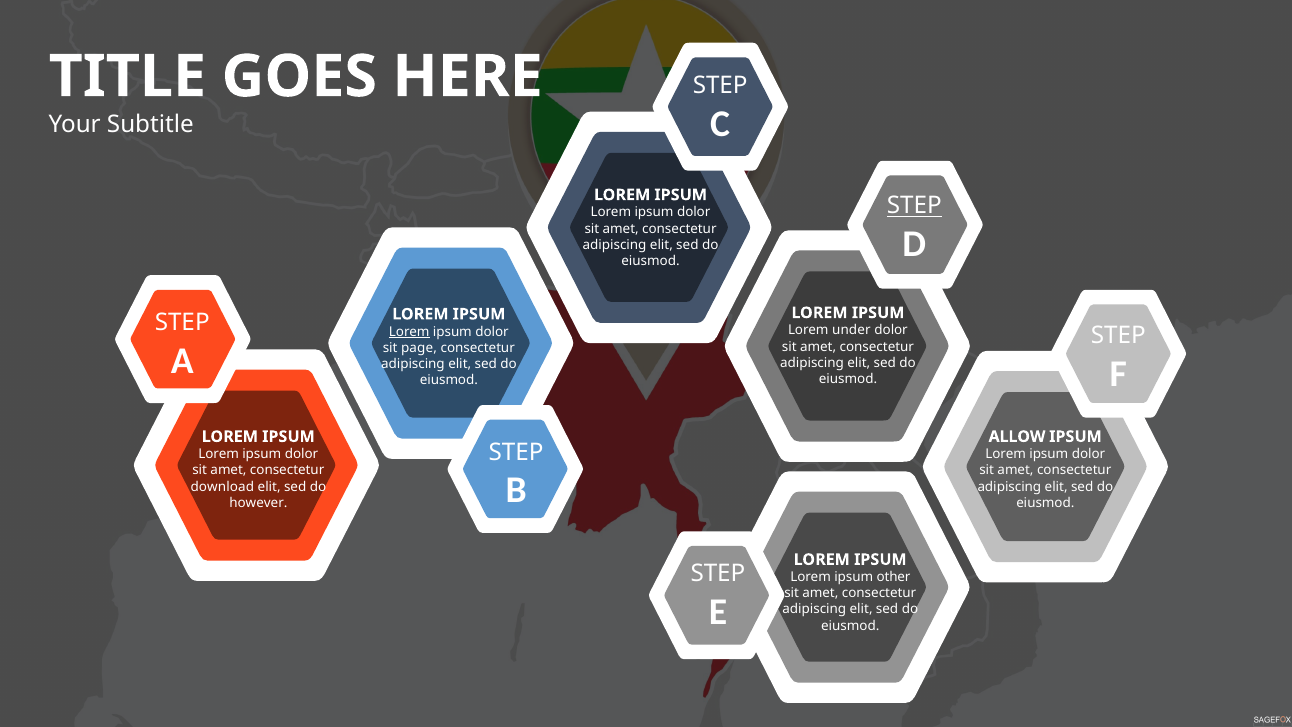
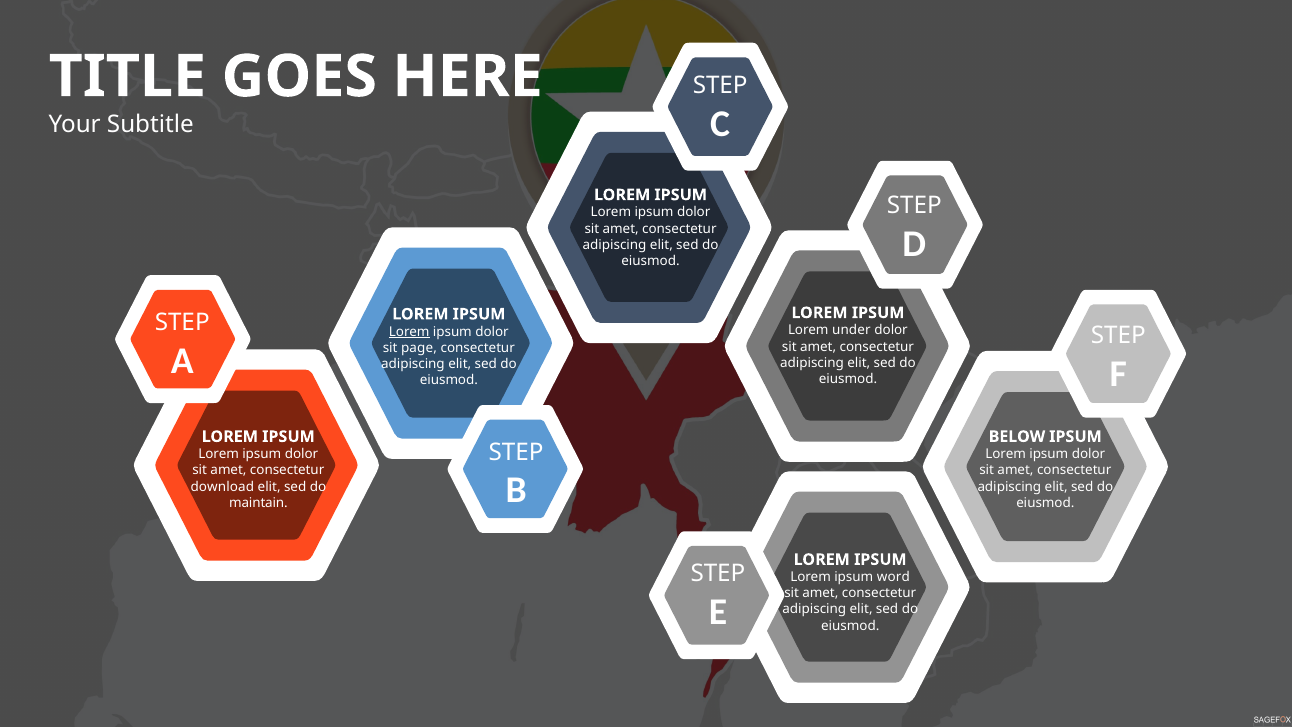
STEP underline: present -> none (914, 206)
ALLOW: ALLOW -> BELOW (1017, 436)
however: however -> maintain (258, 503)
other: other -> word (893, 577)
